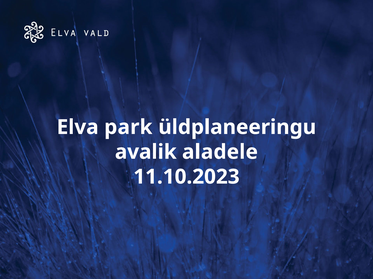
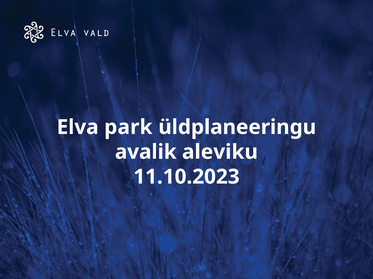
aladele: aladele -> aleviku (220, 152)
